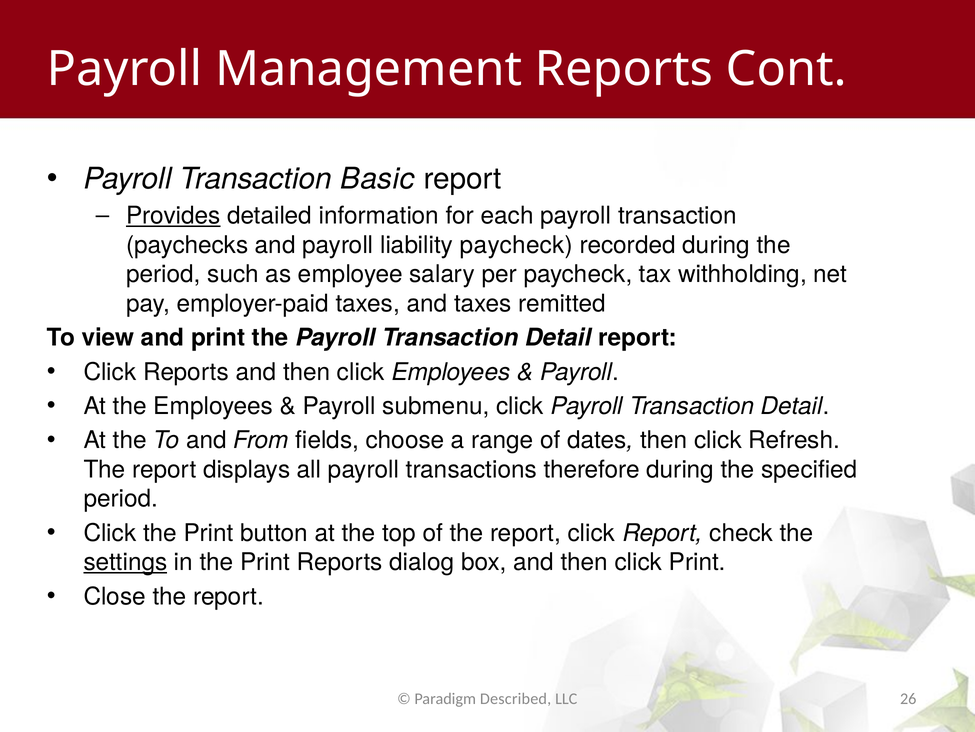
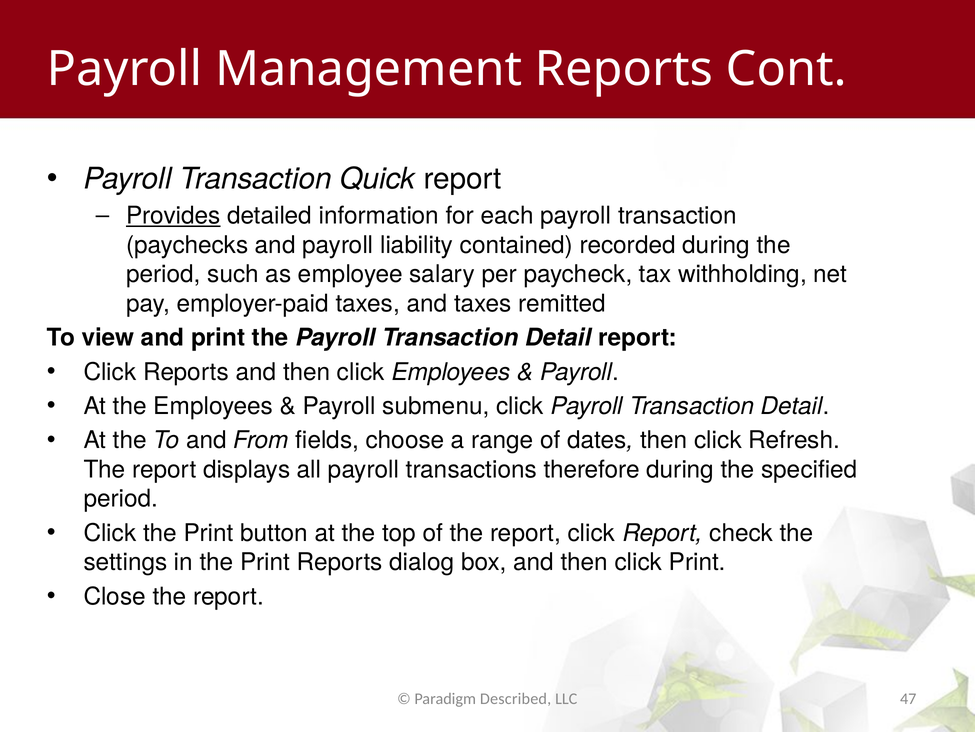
Basic: Basic -> Quick (378, 179)
liability paycheck: paycheck -> contained (517, 245)
settings underline: present -> none (125, 562)
26: 26 -> 47 (908, 698)
